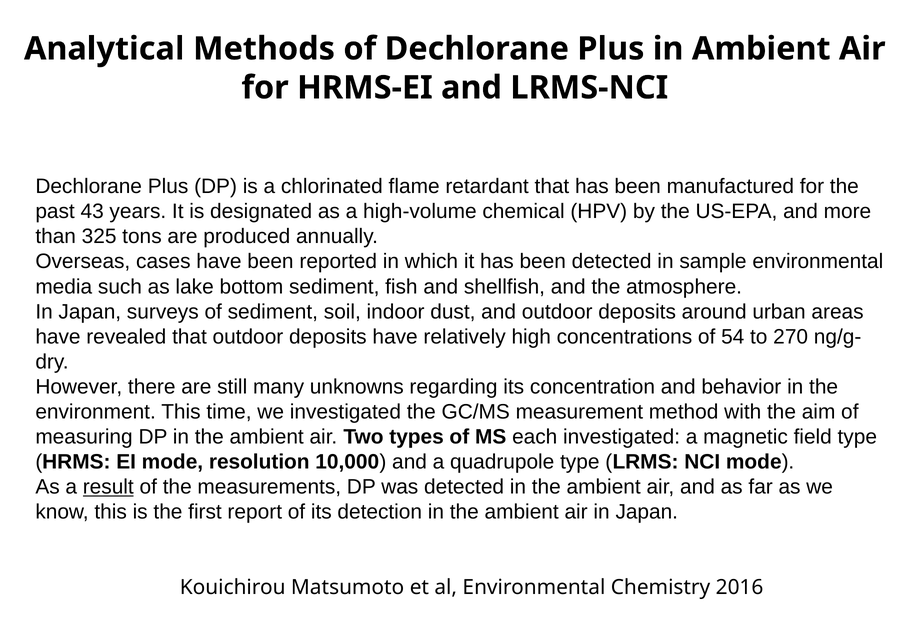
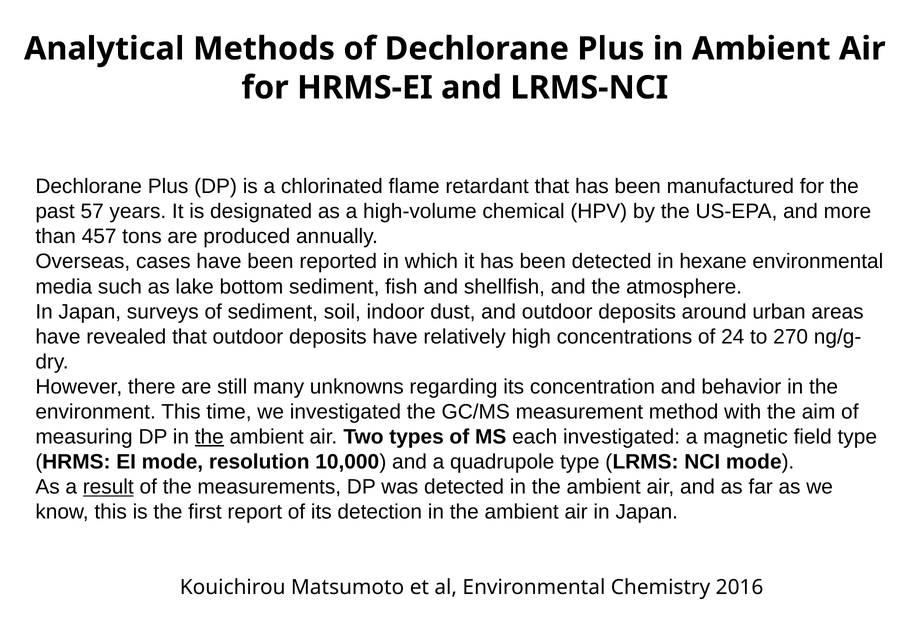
43: 43 -> 57 (92, 211)
325: 325 -> 457 (99, 236)
sample: sample -> hexane (713, 262)
54: 54 -> 24 (733, 337)
the underline: none -> present (209, 437)
